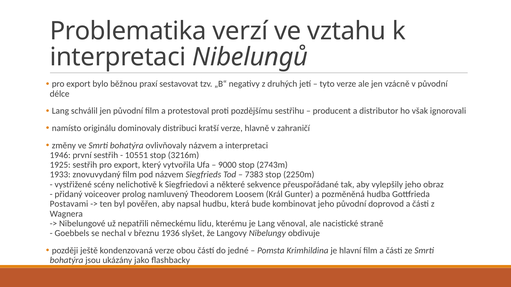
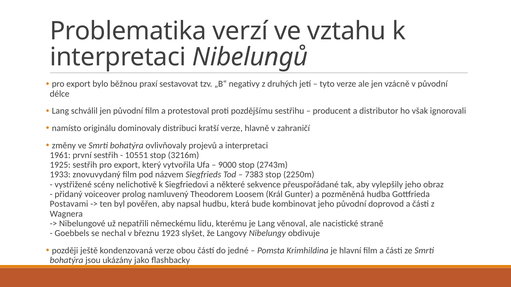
ovlivňovaly názvem: názvem -> projevů (203, 146)
1946: 1946 -> 1961 (60, 155)
1936: 1936 -> 1923 (170, 234)
